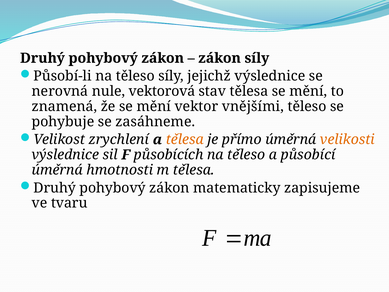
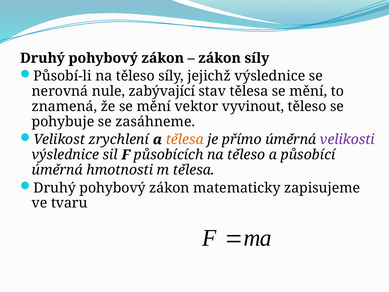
vektorová: vektorová -> zabývající (162, 91)
vnějšími: vnějšími -> vyvinout (253, 106)
velikosti colour: orange -> purple (347, 139)
